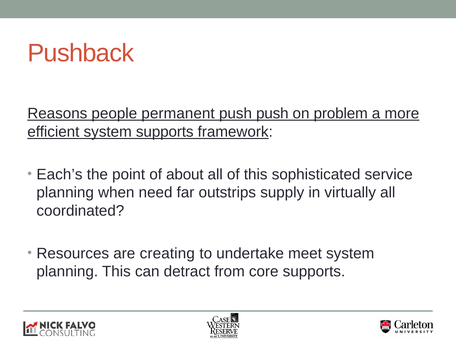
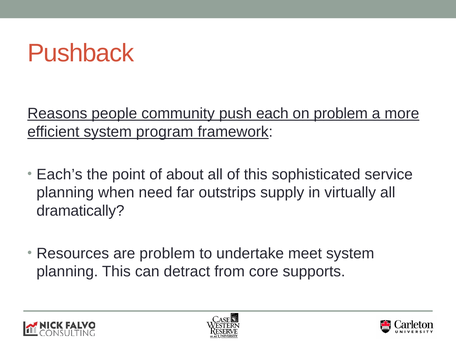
permanent: permanent -> community (178, 114)
push push: push -> each (272, 114)
system supports: supports -> program (165, 132)
coordinated: coordinated -> dramatically (80, 211)
are creating: creating -> problem (167, 253)
